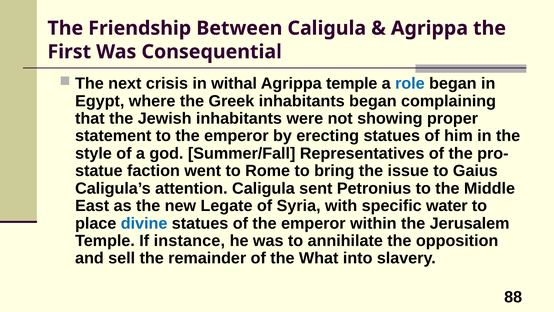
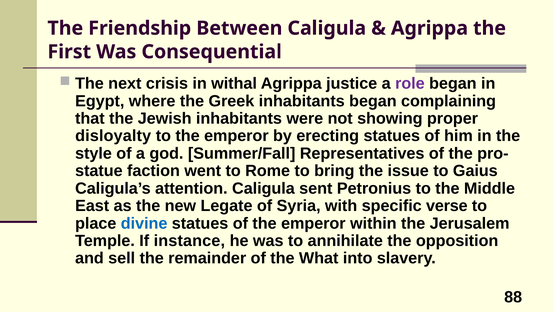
Agrippa temple: temple -> justice (352, 83)
role colour: blue -> purple (410, 83)
statement: statement -> disloyalty (113, 136)
water: water -> verse (447, 206)
